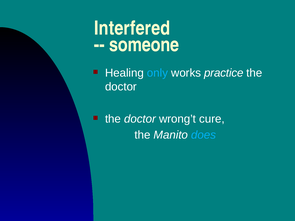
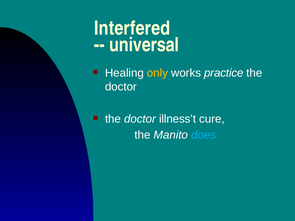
someone: someone -> universal (144, 45)
only colour: light blue -> yellow (157, 73)
wrong’t: wrong’t -> illness’t (178, 119)
